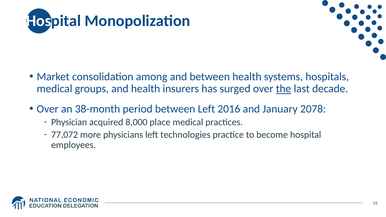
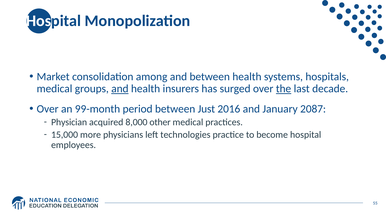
and underline: none -> present (120, 89)
38-month: 38-month -> 99-month (98, 109)
between Left: Left -> Just (206, 109)
2078: 2078 -> 2087 (313, 109)
place: place -> other (160, 122)
77,072: 77,072 -> 15,000 (65, 135)
